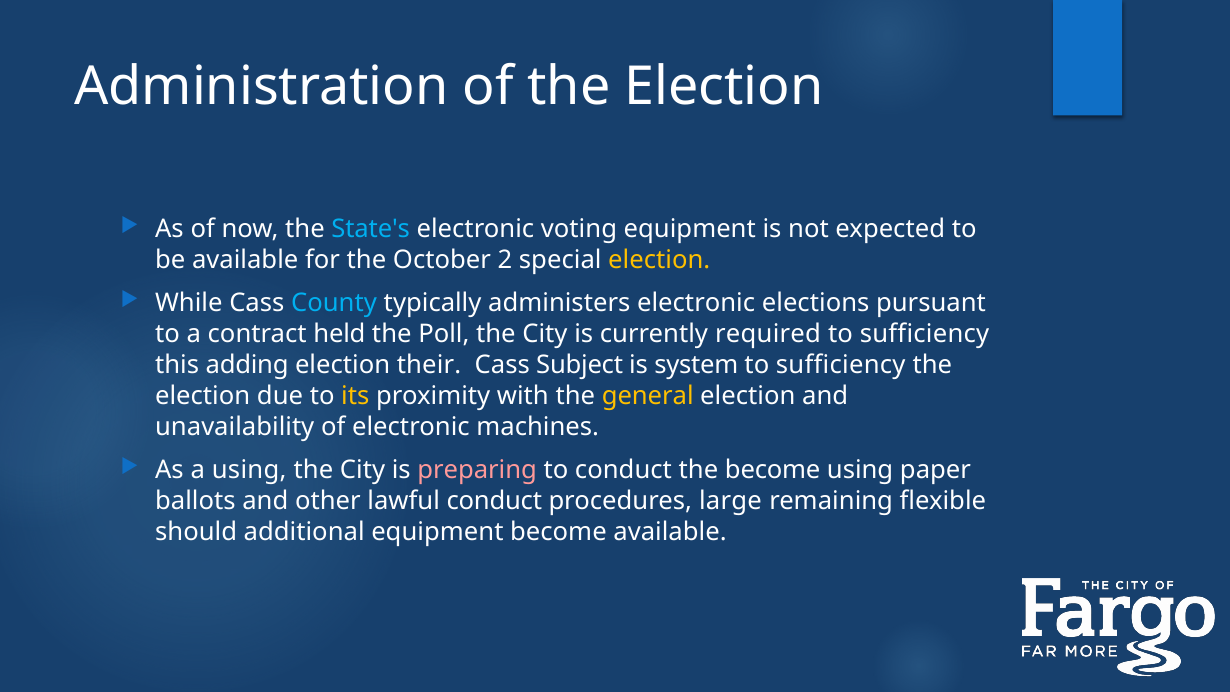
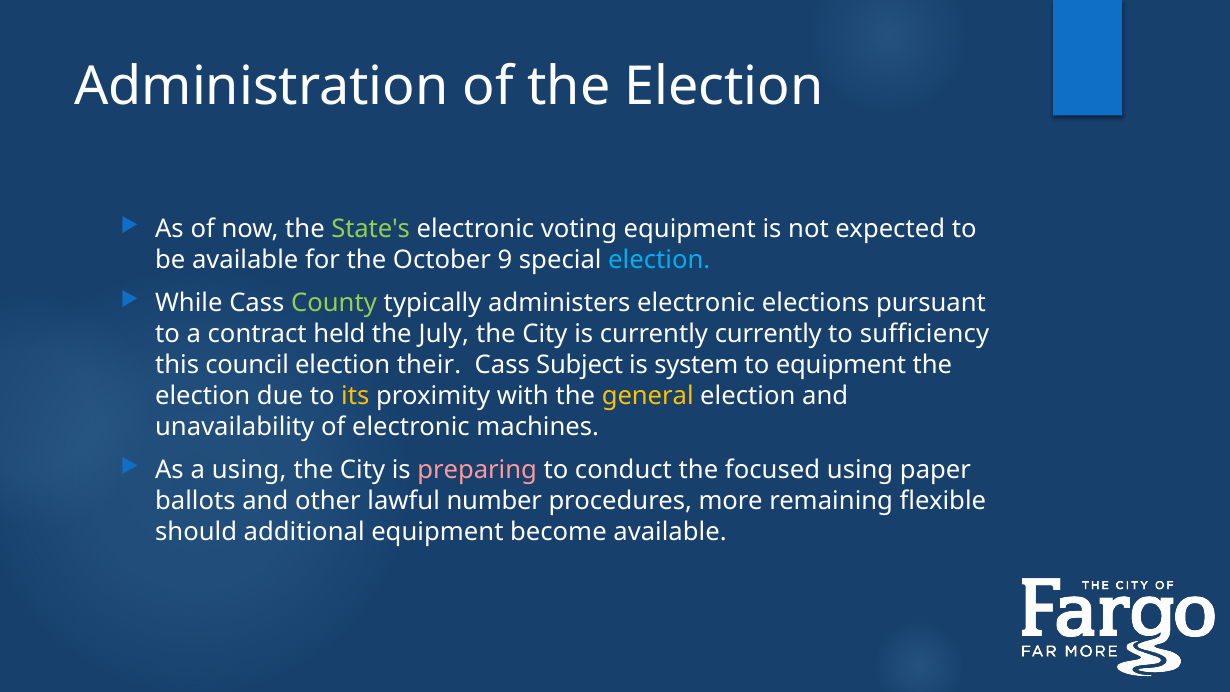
State's colour: light blue -> light green (371, 229)
2: 2 -> 9 (505, 260)
election colour: yellow -> light blue (659, 260)
County colour: light blue -> light green (334, 303)
Poll: Poll -> July (444, 334)
currently required: required -> currently (768, 334)
adding: adding -> council (247, 365)
sufficiency: sufficiency -> equipment (841, 365)
the become: become -> focused (773, 470)
lawful conduct: conduct -> number (494, 501)
large: large -> more (731, 501)
